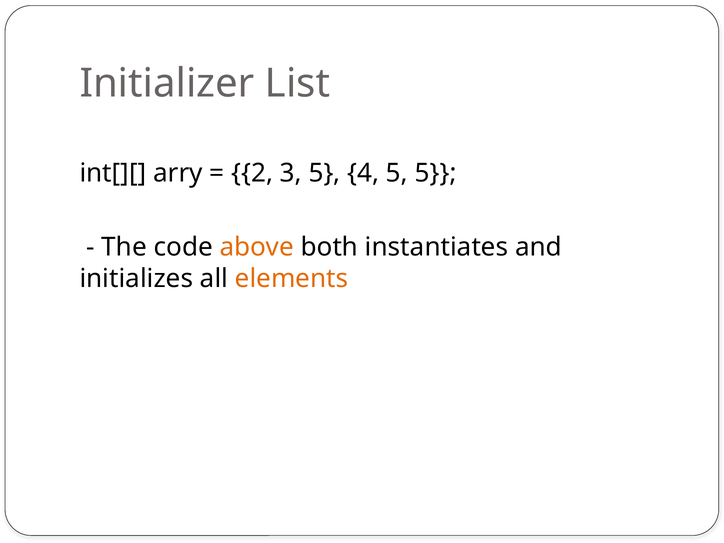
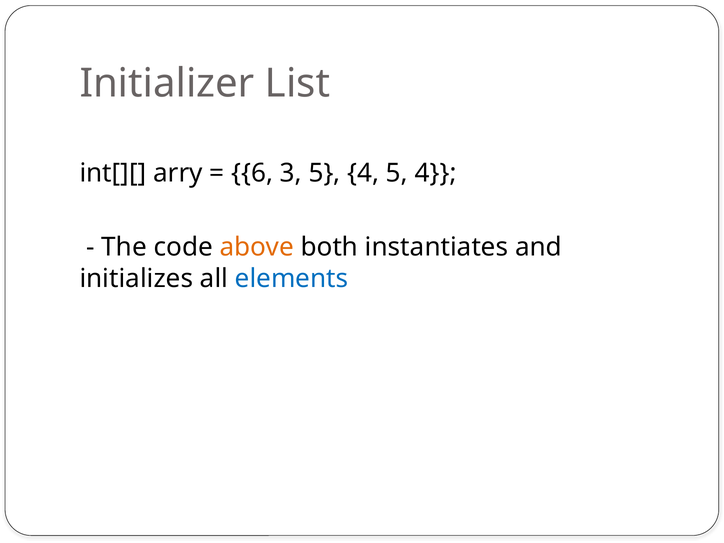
2: 2 -> 6 (252, 173)
4 5 5: 5 -> 4 (436, 173)
elements colour: orange -> blue (292, 279)
